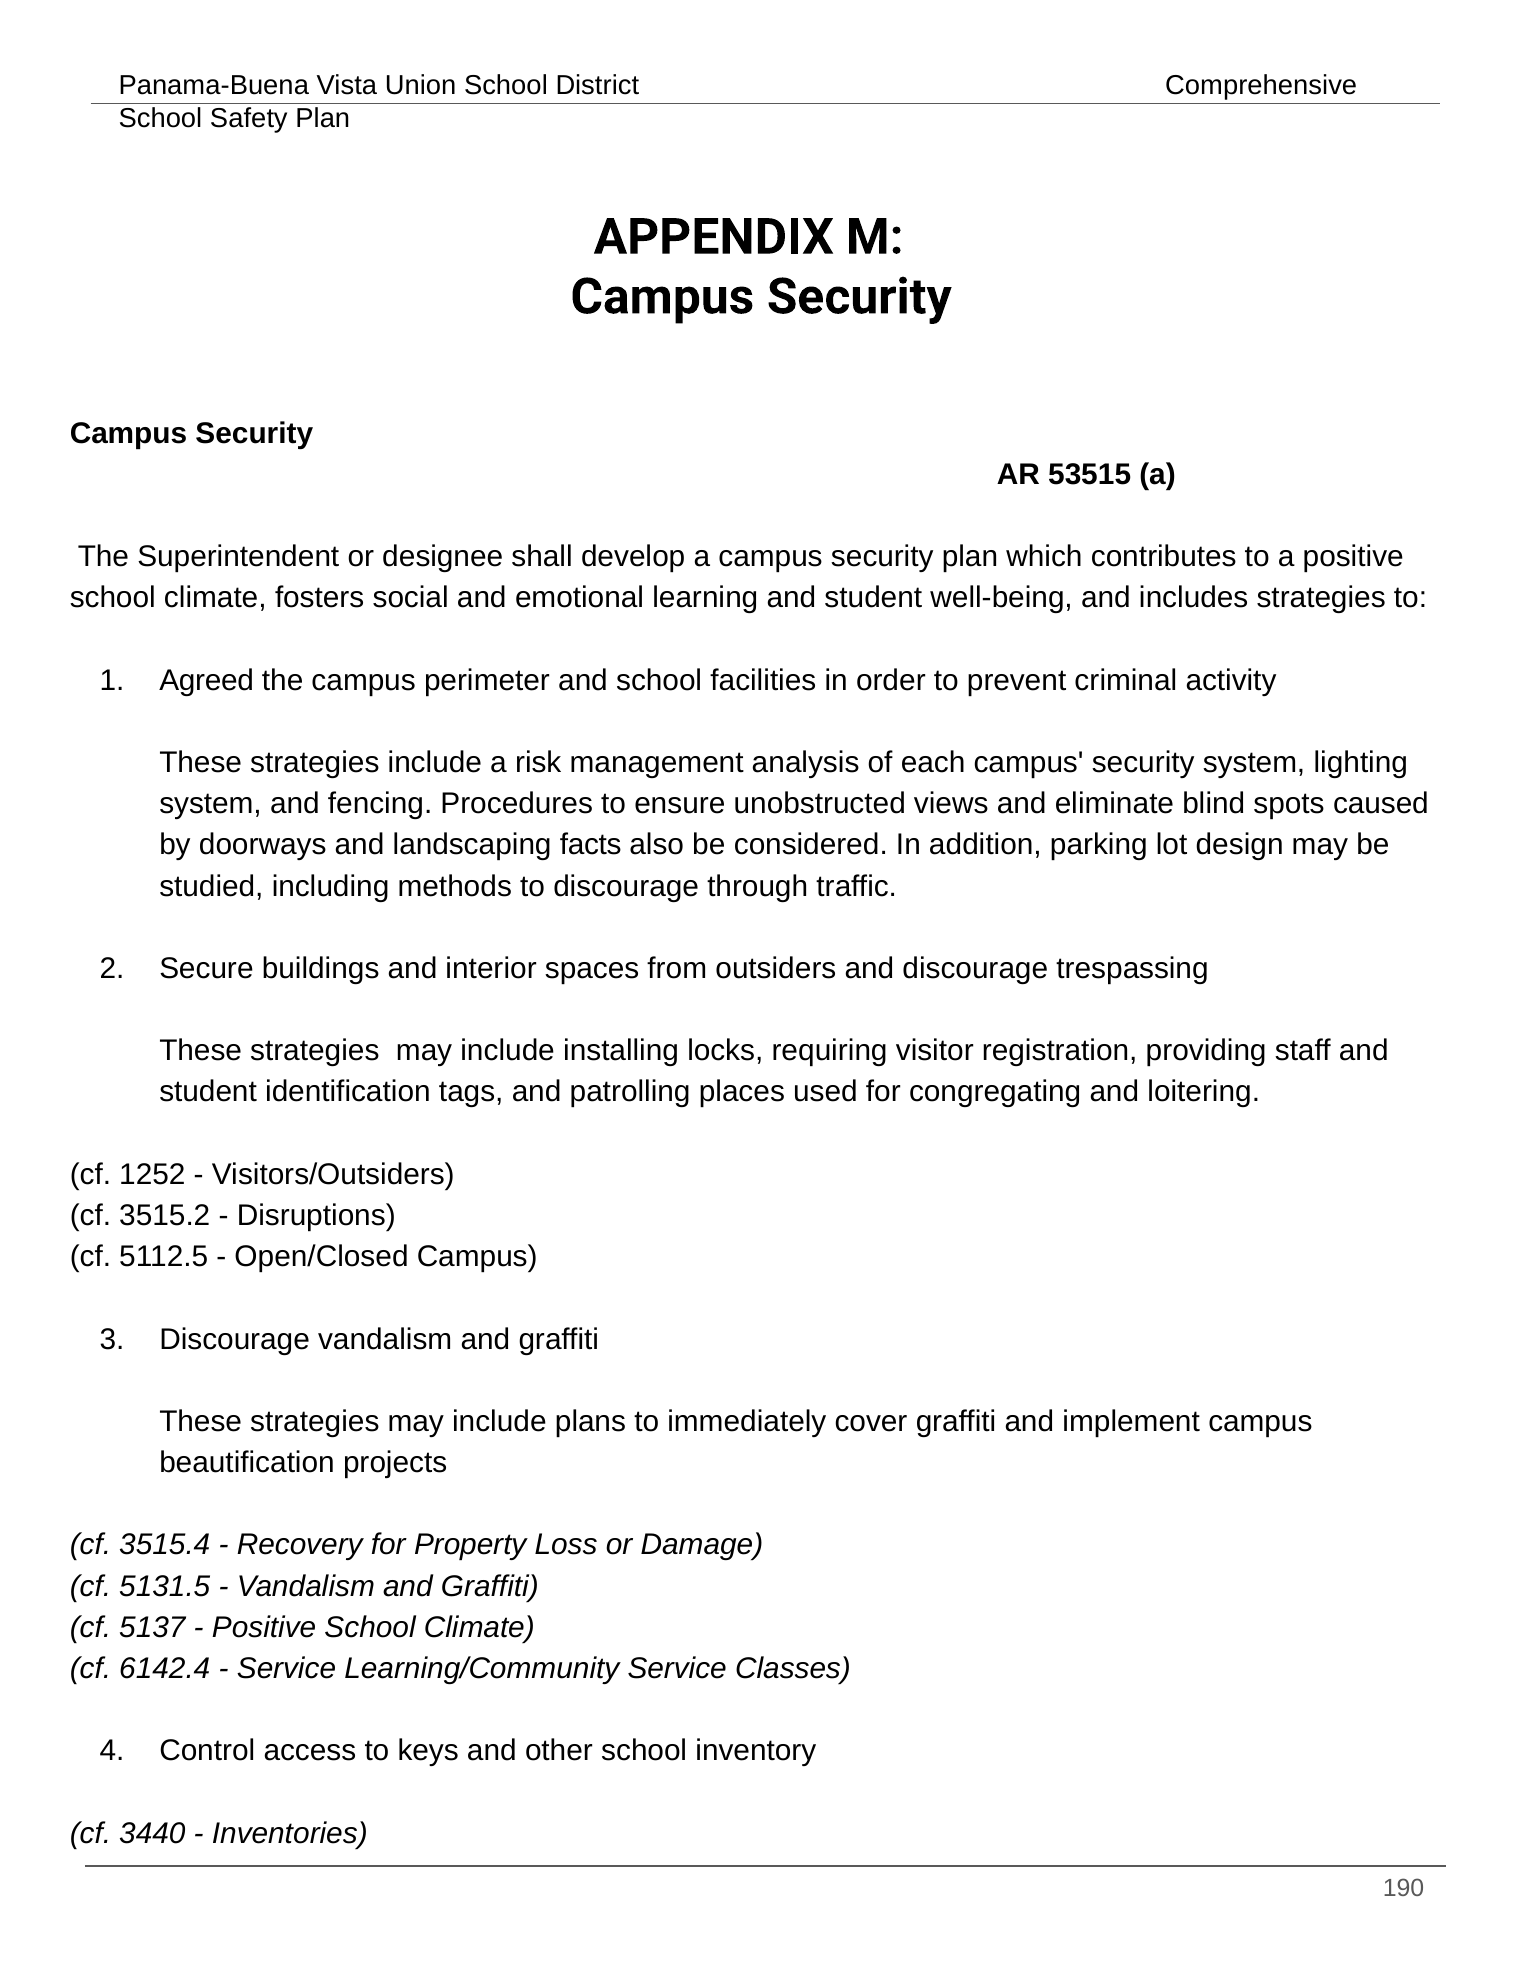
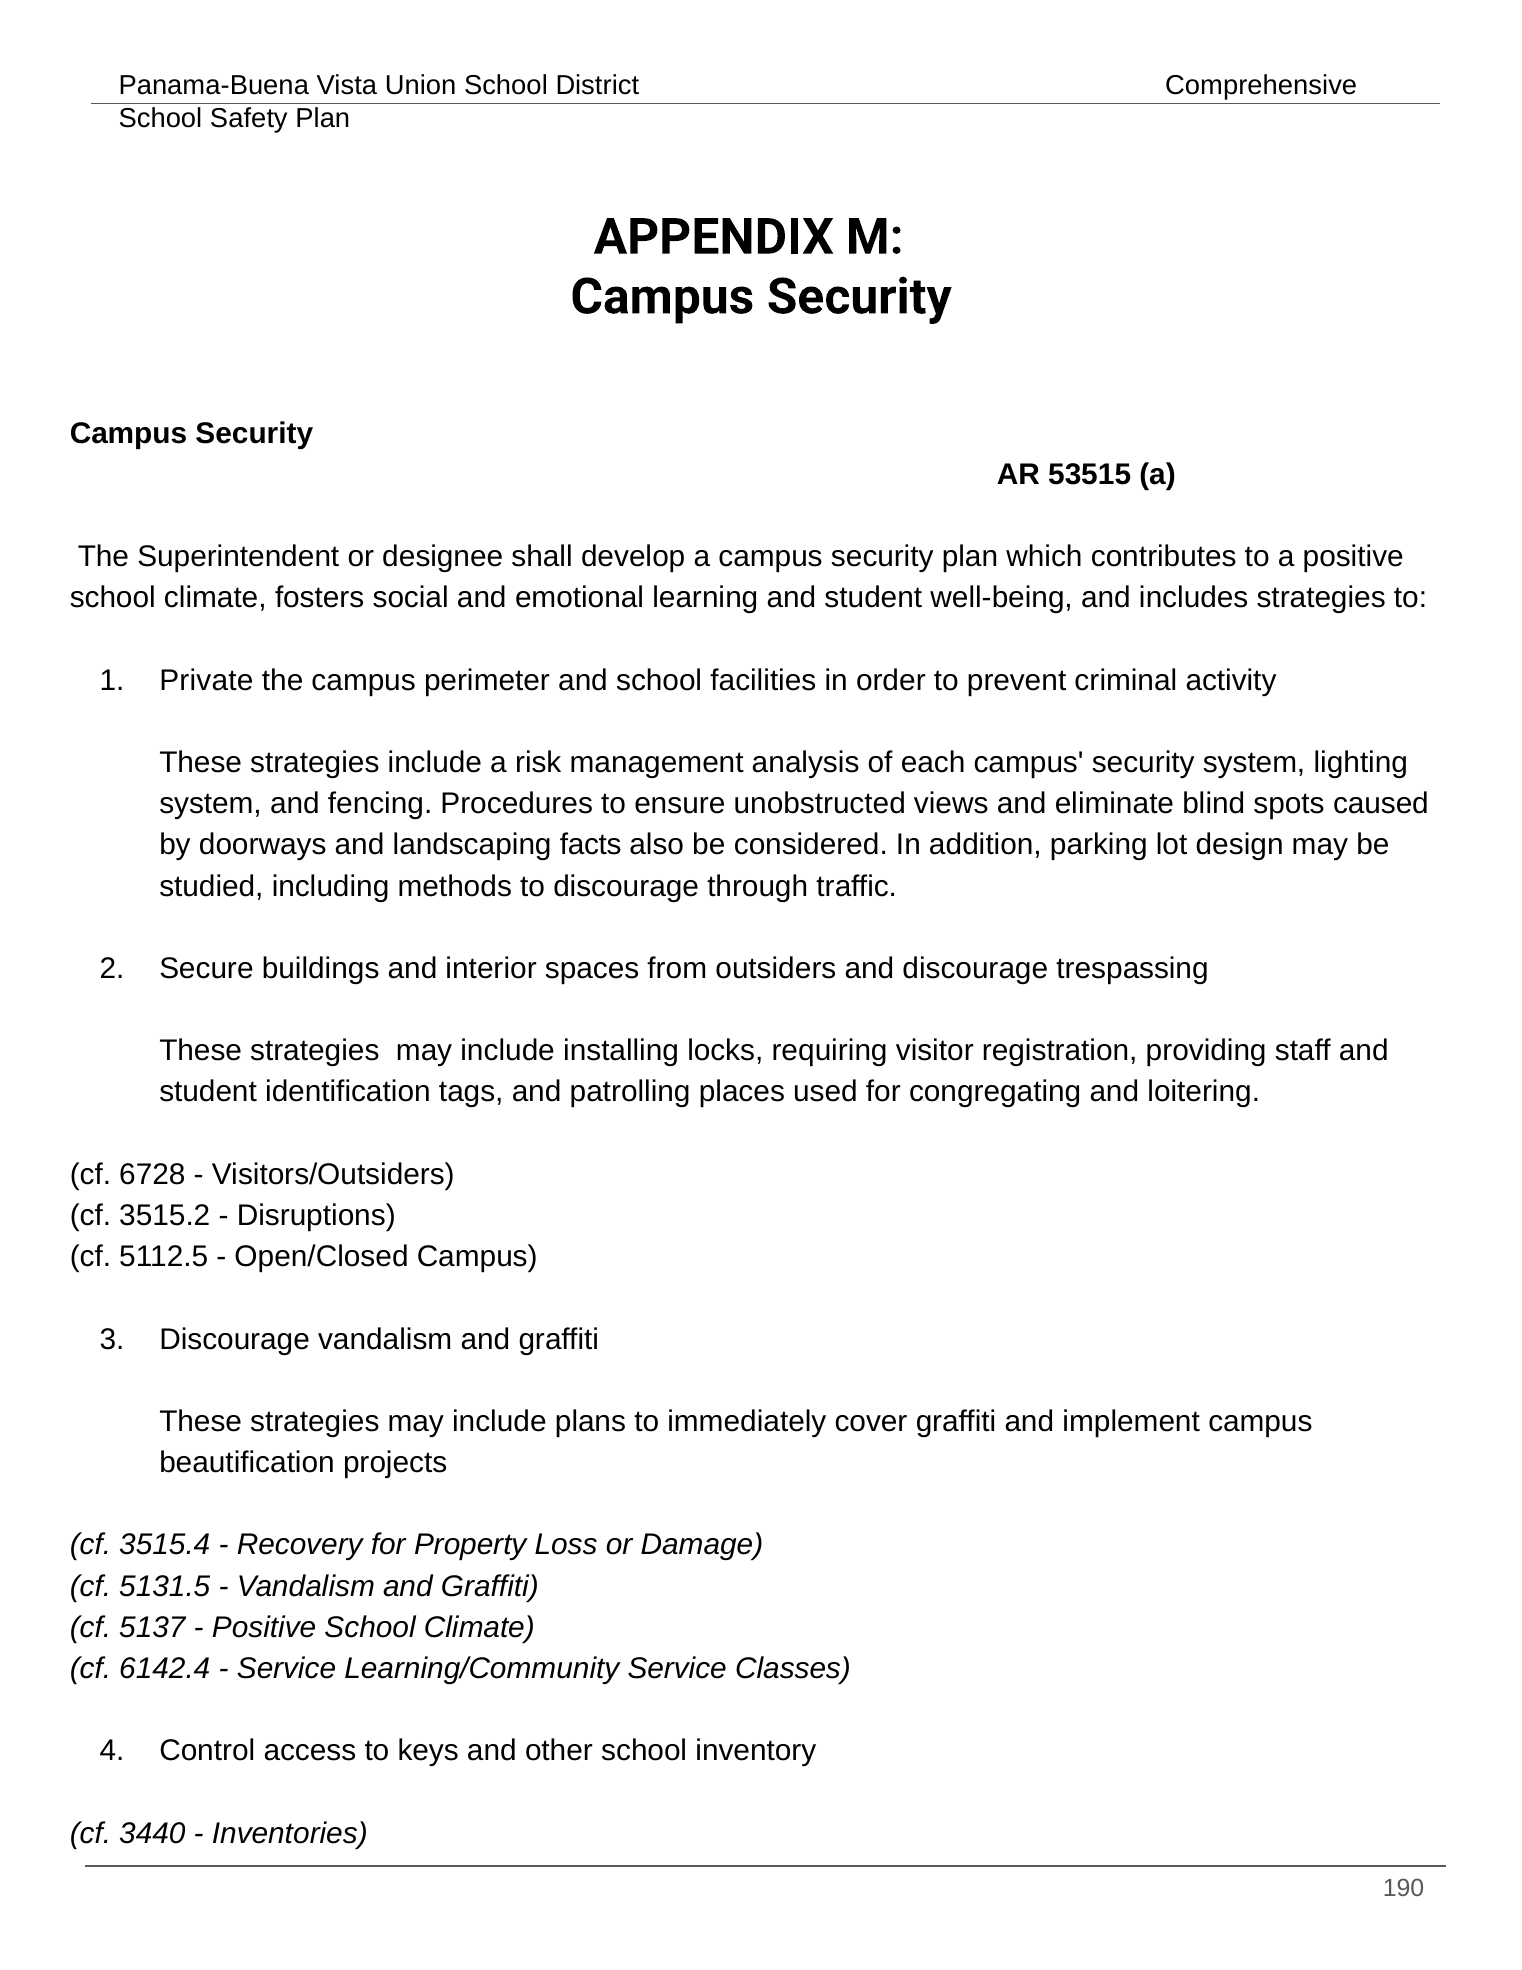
Agreed: Agreed -> Private (206, 680)
1252: 1252 -> 6728 (152, 1174)
